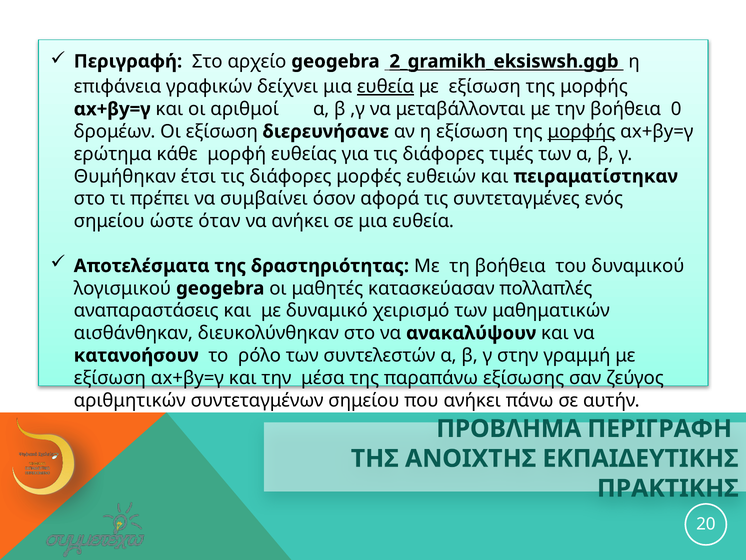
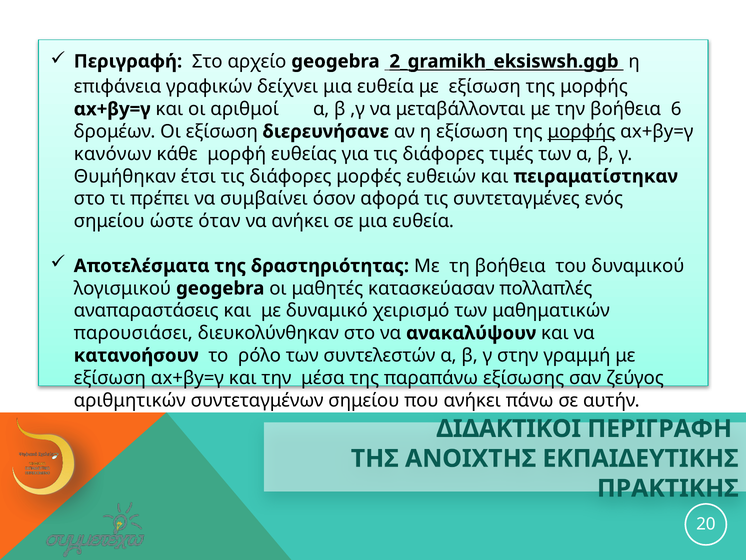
ευθεία underline: present -> none (385, 87)
0: 0 -> 6 (676, 109)
ερώτημα: ερώτημα -> κανόνων (113, 154)
αισθάνθηκαν: αισθάνθηκαν -> παρουσιάσει (133, 333)
ΠΡΟΒΛΗΜΑ: ΠΡΟΒΛΗΜΑ -> ΔΙΔΑΚΤΙΚΟΙ (509, 428)
